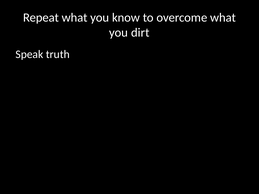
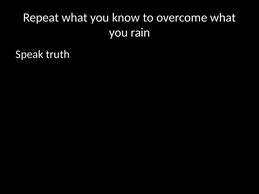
dirt: dirt -> rain (140, 33)
